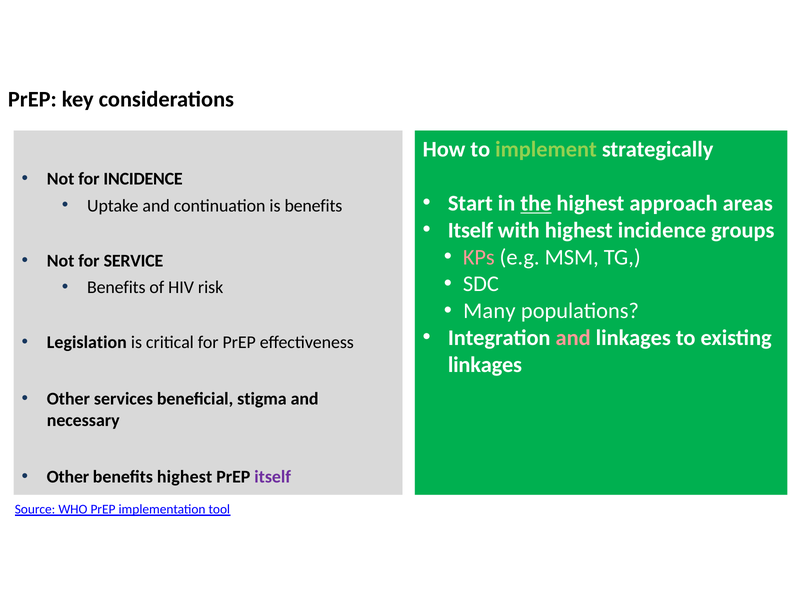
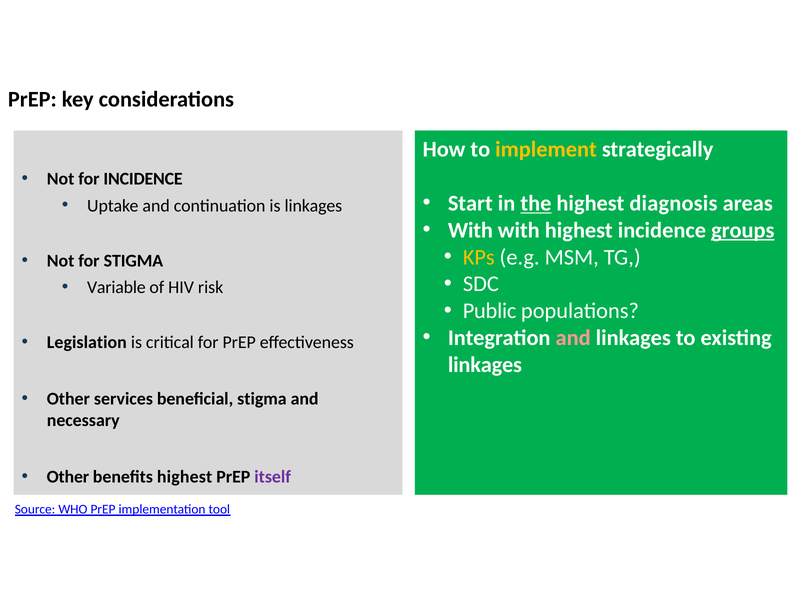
implement colour: light green -> yellow (546, 150)
approach: approach -> diagnosis (673, 203)
is benefits: benefits -> linkages (313, 206)
Itself: Itself -> With (470, 230)
groups underline: none -> present (743, 230)
KPs colour: pink -> yellow (479, 257)
for SERVICE: SERVICE -> STIGMA (133, 261)
Benefits: Benefits -> Variable (116, 287)
Many: Many -> Public (490, 311)
